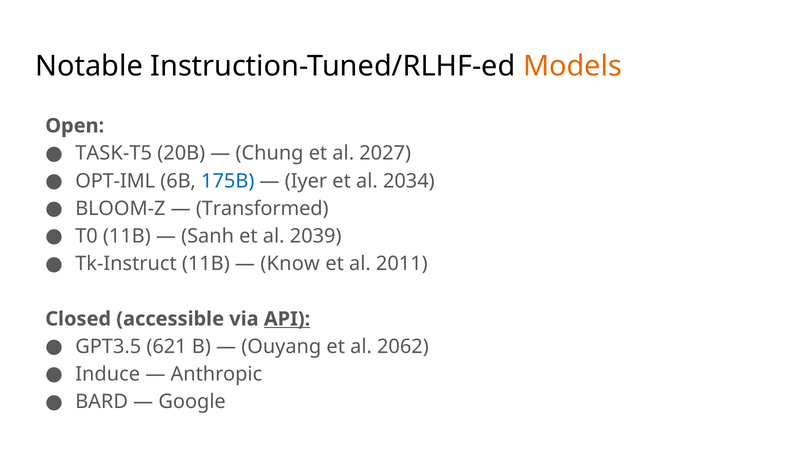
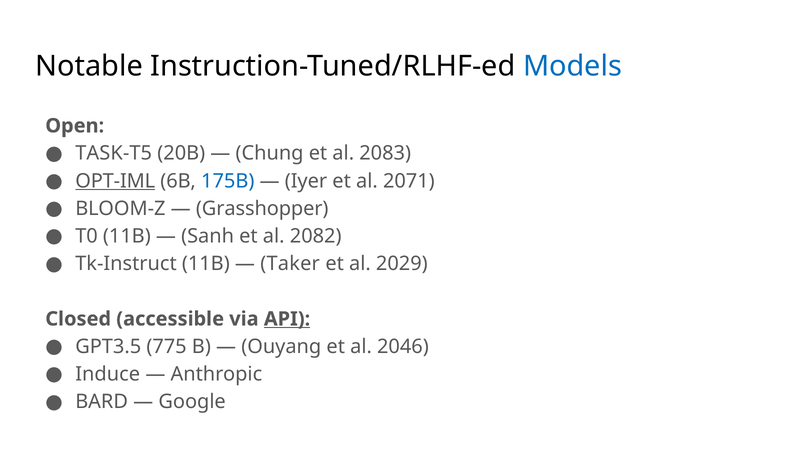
Models colour: orange -> blue (573, 66)
2027: 2027 -> 2083 (385, 153)
OPT-IML underline: none -> present (115, 181)
2034: 2034 -> 2071 (409, 181)
Transformed: Transformed -> Grasshopper (262, 209)
2039: 2039 -> 2082 (316, 236)
Know: Know -> Taker (290, 264)
2011: 2011 -> 2029 (402, 264)
621: 621 -> 775 (167, 347)
2062: 2062 -> 2046 (403, 347)
